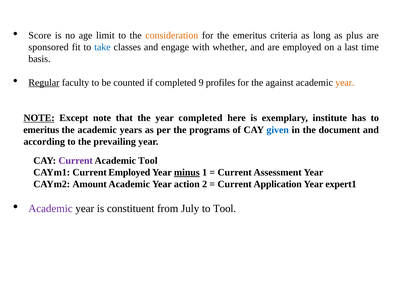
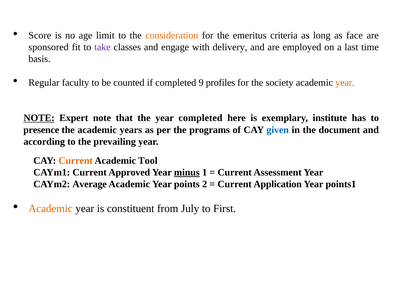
plus: plus -> face (355, 35)
take colour: blue -> purple (102, 47)
whether: whether -> delivery (230, 47)
Regular underline: present -> none (44, 83)
against: against -> society (280, 83)
Except: Except -> Expert (74, 118)
emeritus: emeritus -> presence (41, 130)
Current colour: purple -> orange (76, 160)
Current Employed: Employed -> Approved (129, 172)
Amount: Amount -> Average (90, 184)
action: action -> points (187, 184)
expert1: expert1 -> points1 (341, 184)
Academic colour: purple -> orange (51, 208)
to Tool: Tool -> First (225, 208)
